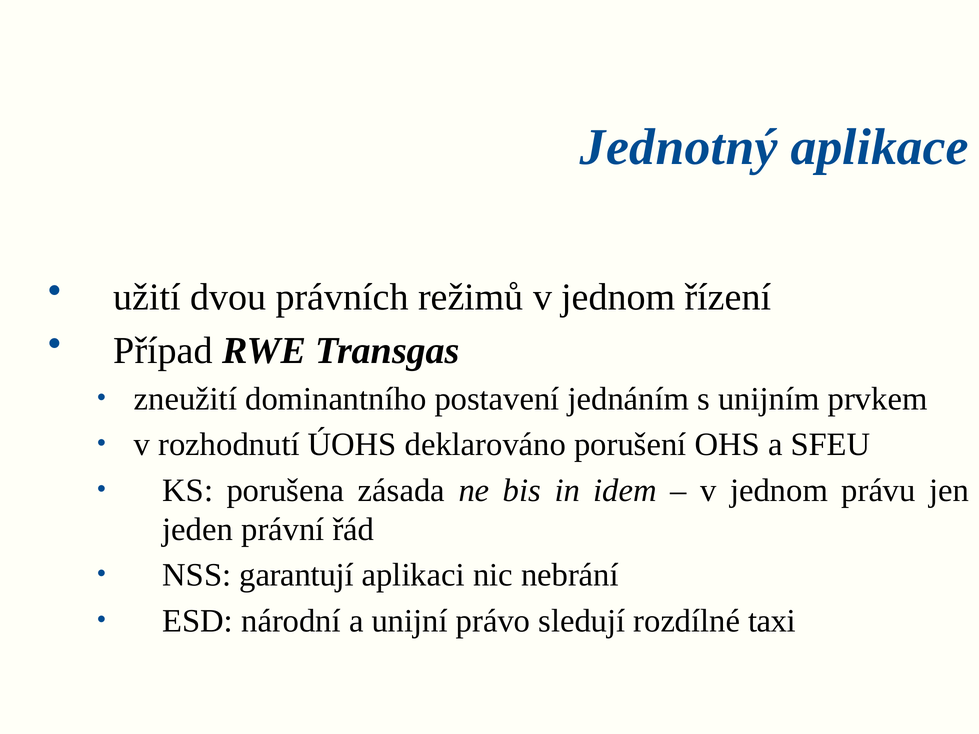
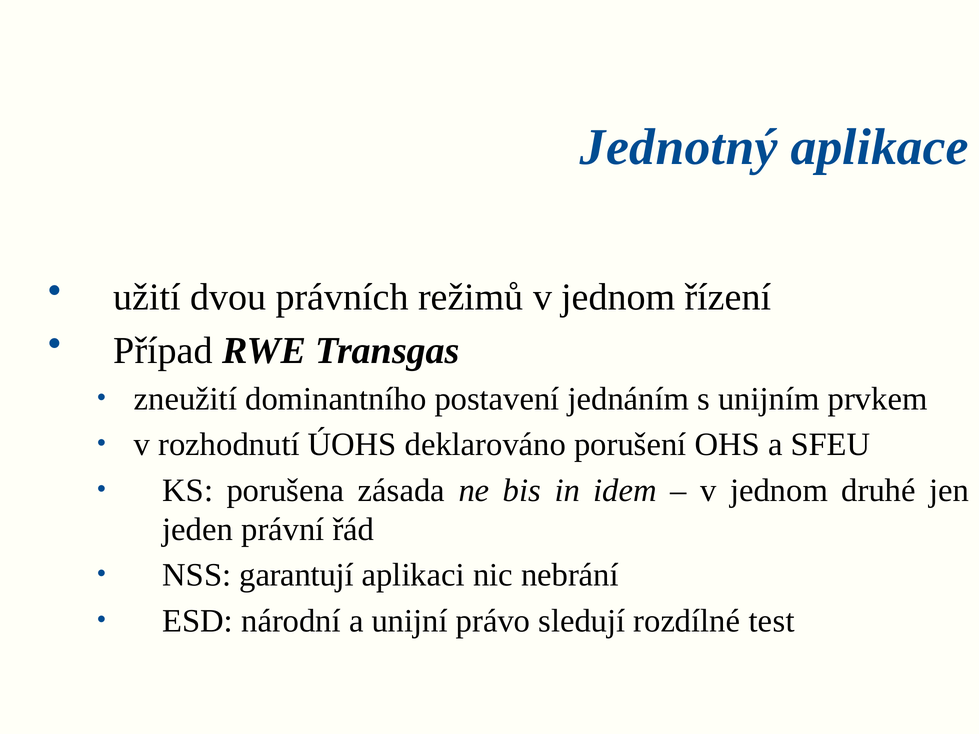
právu: právu -> druhé (879, 491)
taxi: taxi -> test (772, 621)
